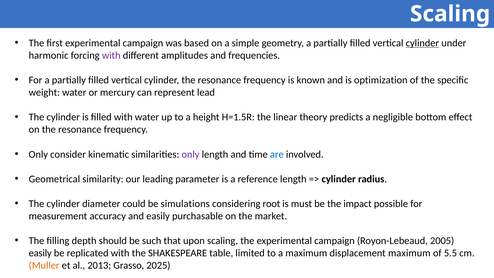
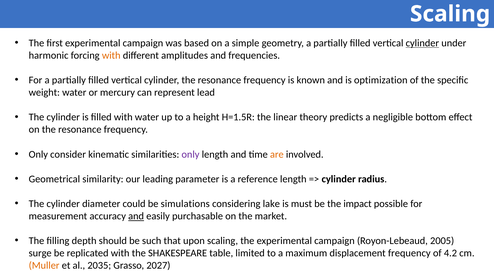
with colour: purple -> orange (111, 55)
are colour: blue -> orange (277, 154)
root: root -> lake (271, 204)
and underline: none -> present (136, 216)
easily: easily -> surge (40, 253)
displacement maximum: maximum -> frequency (409, 253)
5.5: 5.5 -> 4.2 (450, 253)
2013: 2013 -> 2035 (99, 265)
2025: 2025 -> 2027 (158, 265)
